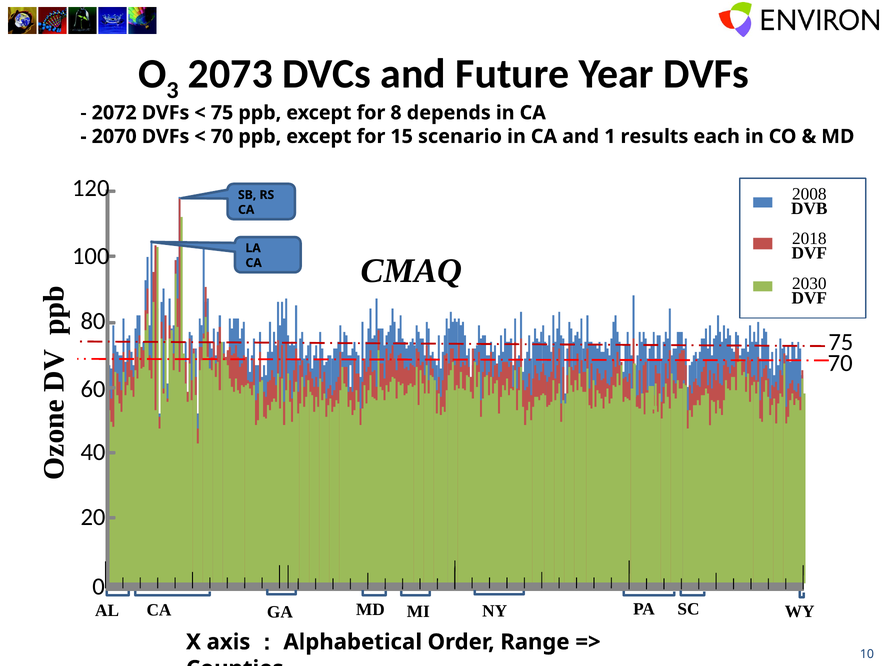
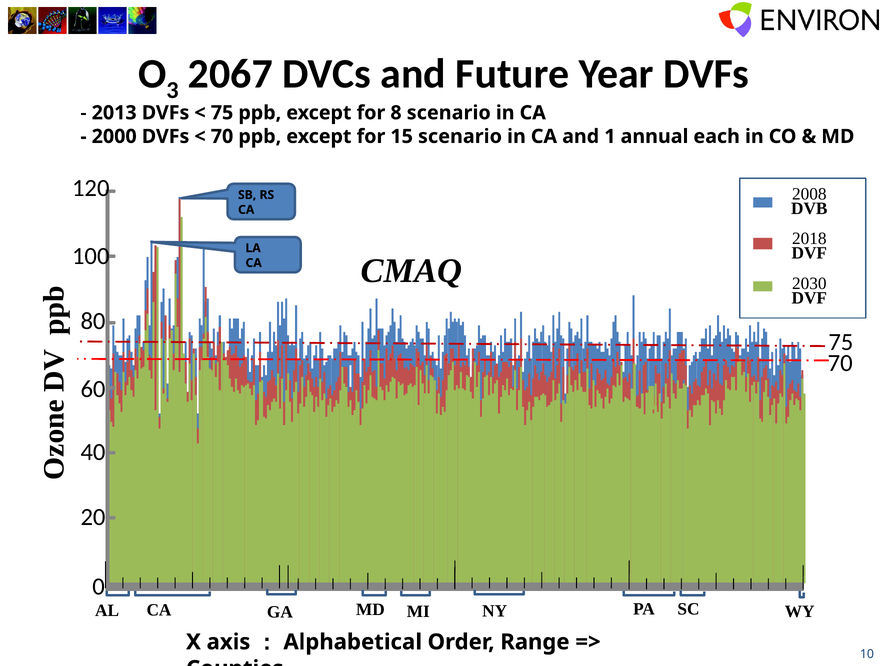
2073: 2073 -> 2067 (230, 74)
2072: 2072 -> 2013 (114, 113)
8 depends: depends -> scenario (449, 113)
2070: 2070 -> 2000 (114, 136)
results: results -> annual (654, 136)
